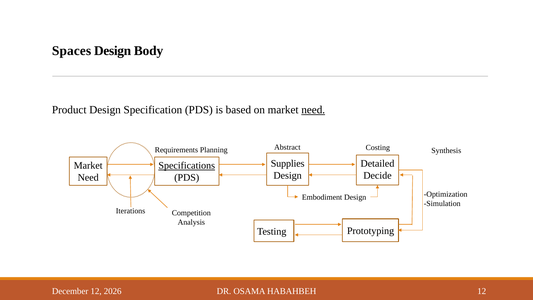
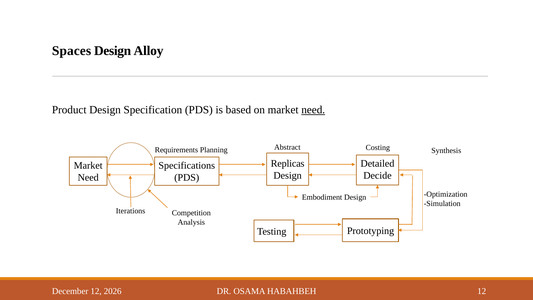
Body: Body -> Alloy (149, 51)
Supplies: Supplies -> Replicas (288, 163)
Specifications underline: present -> none (187, 166)
